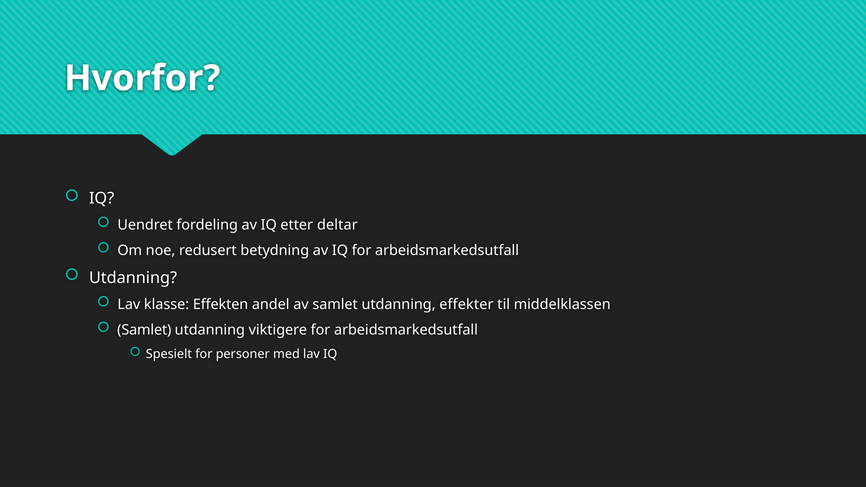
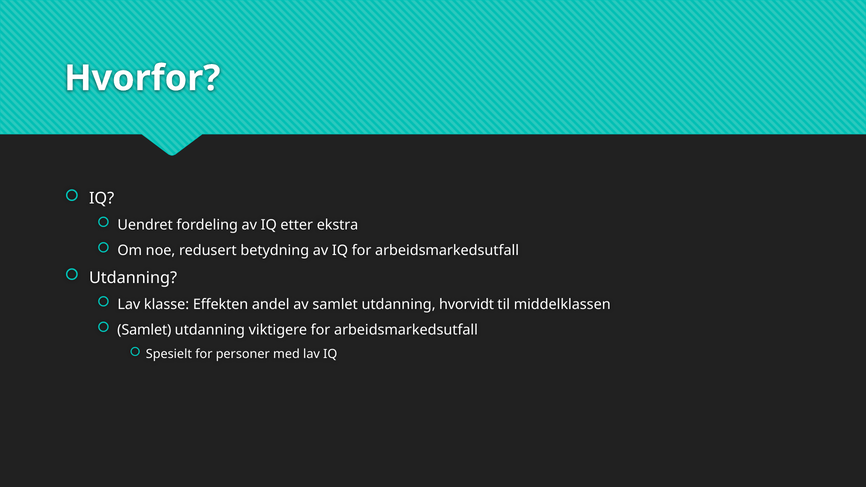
deltar: deltar -> ekstra (338, 225)
effekter: effekter -> hvorvidt (467, 304)
